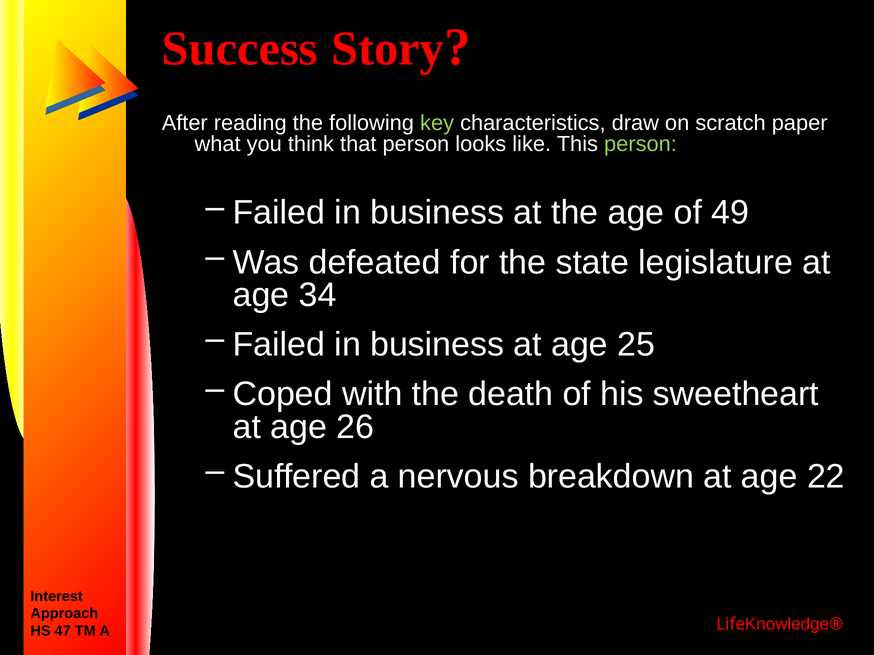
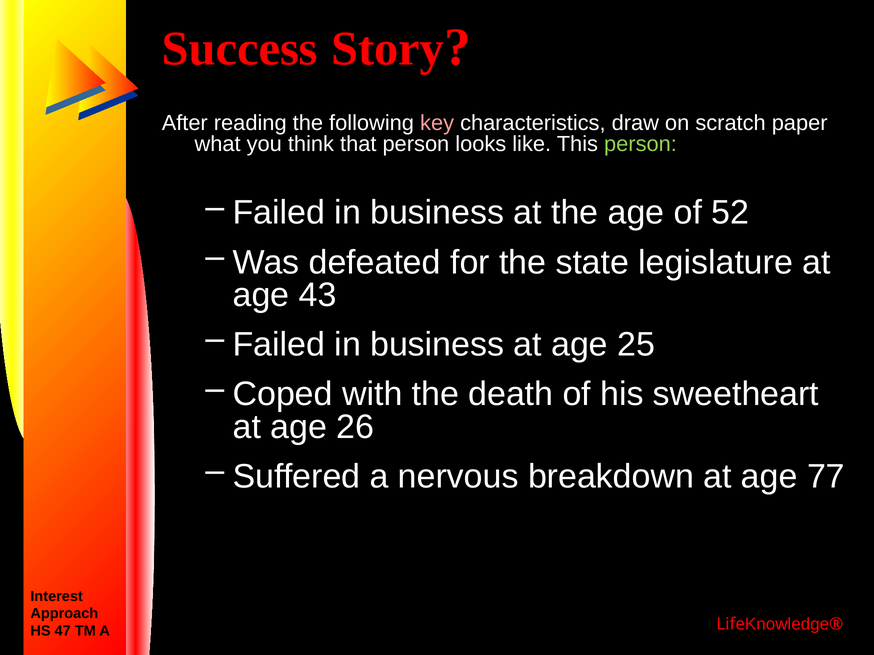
key colour: light green -> pink (437, 123)
49: 49 -> 52 (730, 213)
34: 34 -> 43 (318, 295)
22: 22 -> 77 (826, 477)
